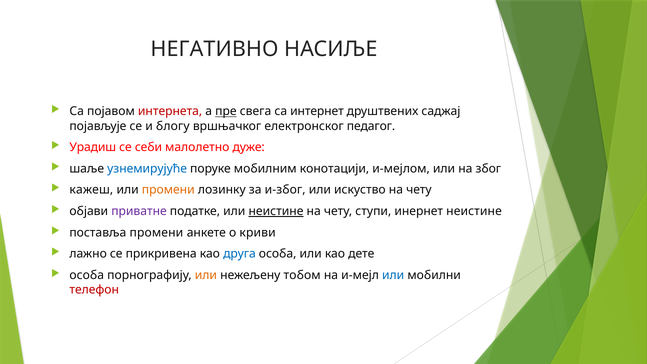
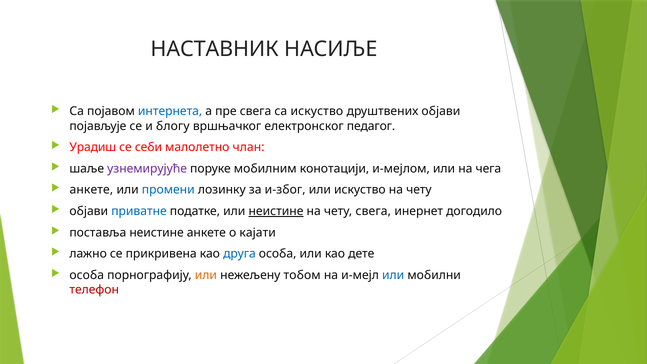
НЕГАТИВНО: НЕГАТИВНО -> НАСТАВНИК (215, 49)
интернета colour: red -> blue (170, 111)
пре underline: present -> none (226, 111)
са интернет: интернет -> искуство (317, 111)
друштвених саджај: саджај -> објави (441, 111)
дуже: дуже -> члан (249, 147)
узнемирујуће colour: blue -> purple (147, 169)
због: због -> чега (488, 169)
кажеш: кажеш -> анкете (91, 190)
промени colour: orange -> blue (168, 190)
приватне colour: purple -> blue (139, 211)
чету ступи: ступи -> свега (373, 211)
инернет неистине: неистине -> догодило (474, 211)
поставља промени: промени -> неистине (157, 233)
криви: криви -> кајати (258, 233)
